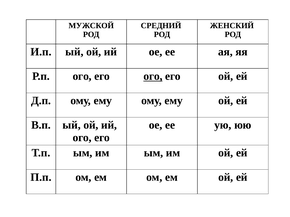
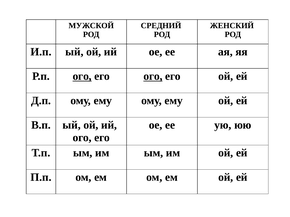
ого underline: none -> present (82, 76)
